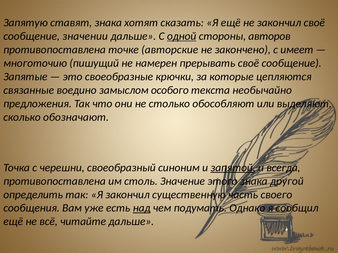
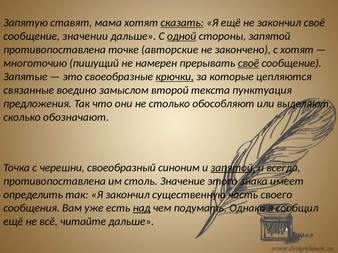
ставят знака: знака -> мама (108, 23)
сказать underline: none -> present (182, 23)
стороны авторов: авторов -> запятой (269, 36)
с имеет: имеет -> хотят (297, 50)
своё underline: none -> present (248, 63)
крючки underline: none -> present (175, 77)
особого: особого -> второй (170, 90)
необычайно: необычайно -> пунктуация (262, 90)
другой: другой -> имеет (287, 181)
